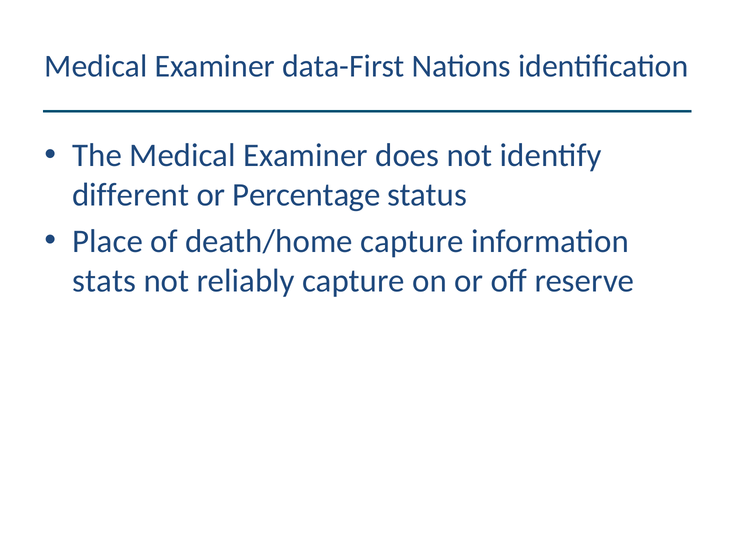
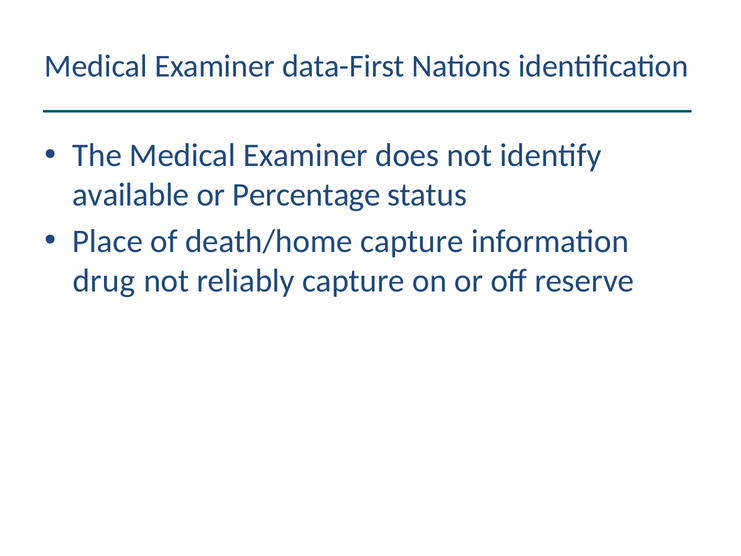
different: different -> available (131, 195)
stats: stats -> drug (104, 281)
